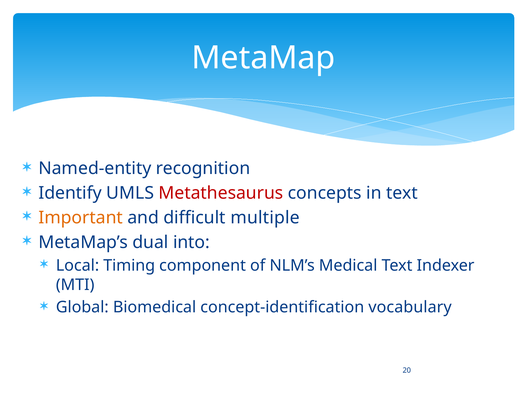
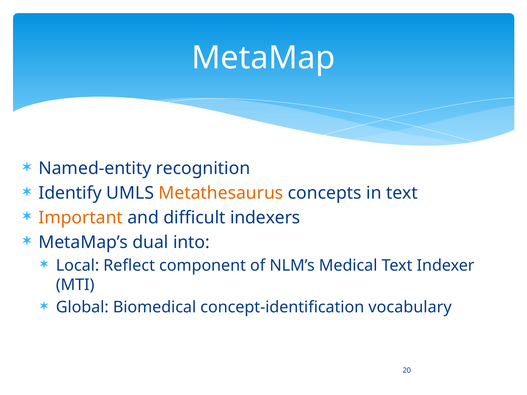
Metathesaurus colour: red -> orange (221, 193)
multiple: multiple -> indexers (265, 218)
Timing: Timing -> Reflect (129, 266)
